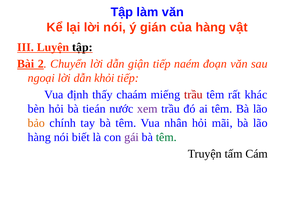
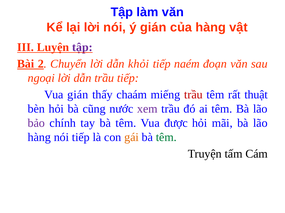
tập colour: black -> purple (82, 47)
giận: giận -> khỏi (139, 64)
dẫn khỏi: khỏi -> trầu (104, 78)
Vua định: định -> gián (78, 95)
khác: khác -> thuật (256, 95)
tieán: tieán -> cũng (94, 109)
bảo colour: orange -> purple (36, 123)
nhân: nhân -> được (176, 123)
nói biết: biết -> tiếp (81, 138)
gái colour: purple -> orange (132, 138)
